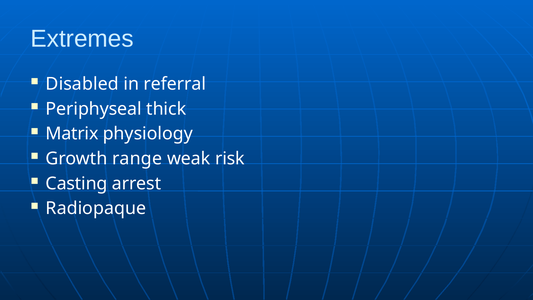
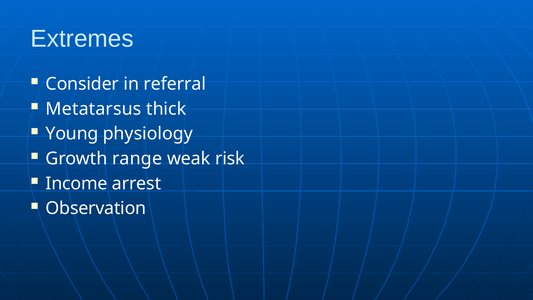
Disabled: Disabled -> Consider (82, 84)
Periphyseal: Periphyseal -> Metatarsus (94, 109)
Matrix: Matrix -> Young (72, 134)
Casting: Casting -> Income (77, 183)
Radiopaque: Radiopaque -> Observation (96, 208)
